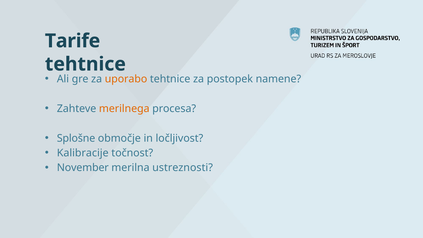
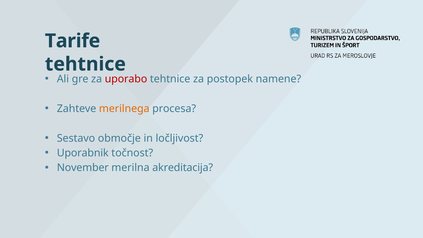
uporabo colour: orange -> red (126, 79)
Splošne: Splošne -> Sestavo (76, 138)
Kalibracije: Kalibracije -> Uporabnik (83, 153)
ustreznosti: ustreznosti -> akreditacija (183, 168)
